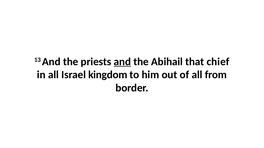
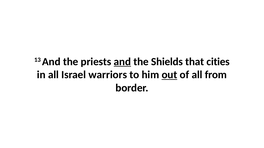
Abihail: Abihail -> Shields (167, 62)
chief: chief -> cities (218, 62)
kingdom: kingdom -> warriors (108, 75)
out underline: none -> present (169, 75)
